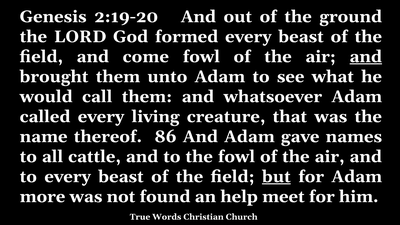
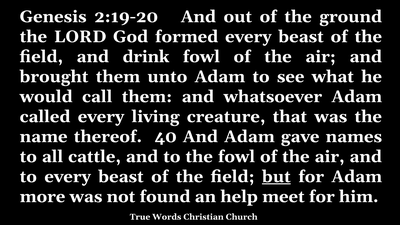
come: come -> drink (146, 57)
and underline: present -> none (366, 57)
86: 86 -> 40 (166, 137)
